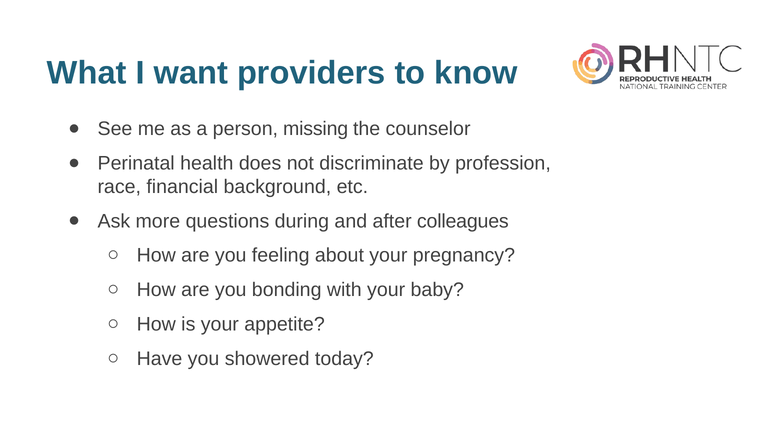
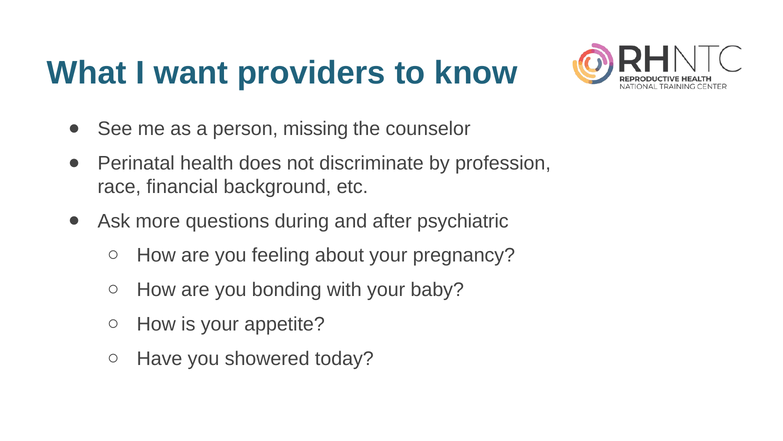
colleagues: colleagues -> psychiatric (463, 221)
